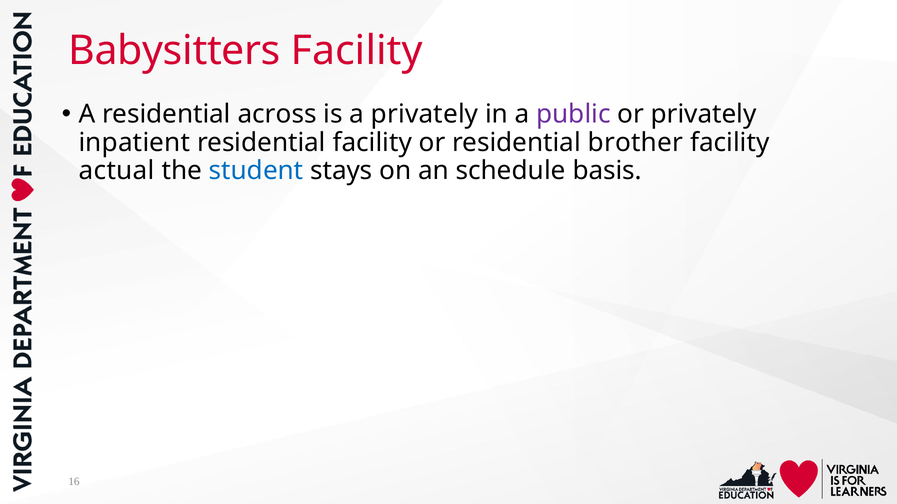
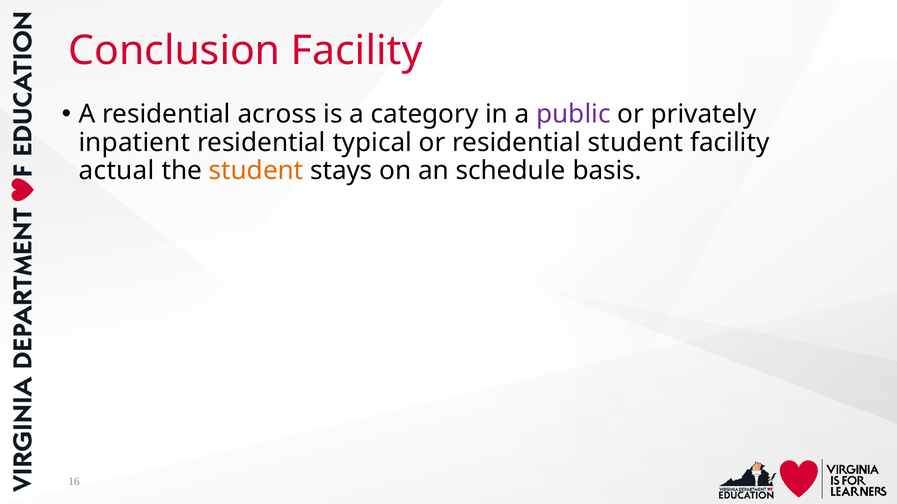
Babysitters: Babysitters -> Conclusion (174, 51)
a privately: privately -> category (425, 114)
residential facility: facility -> typical (372, 143)
residential brother: brother -> student (636, 143)
student colour: blue -> orange (256, 171)
